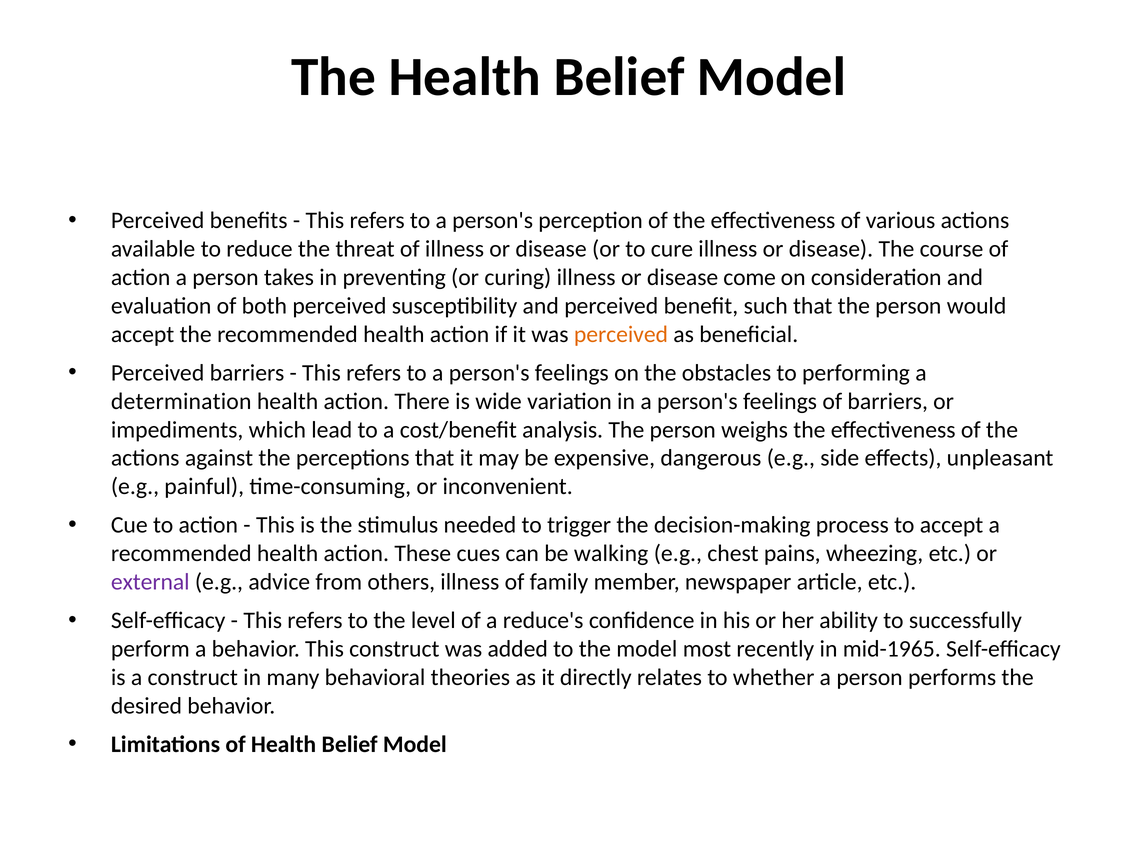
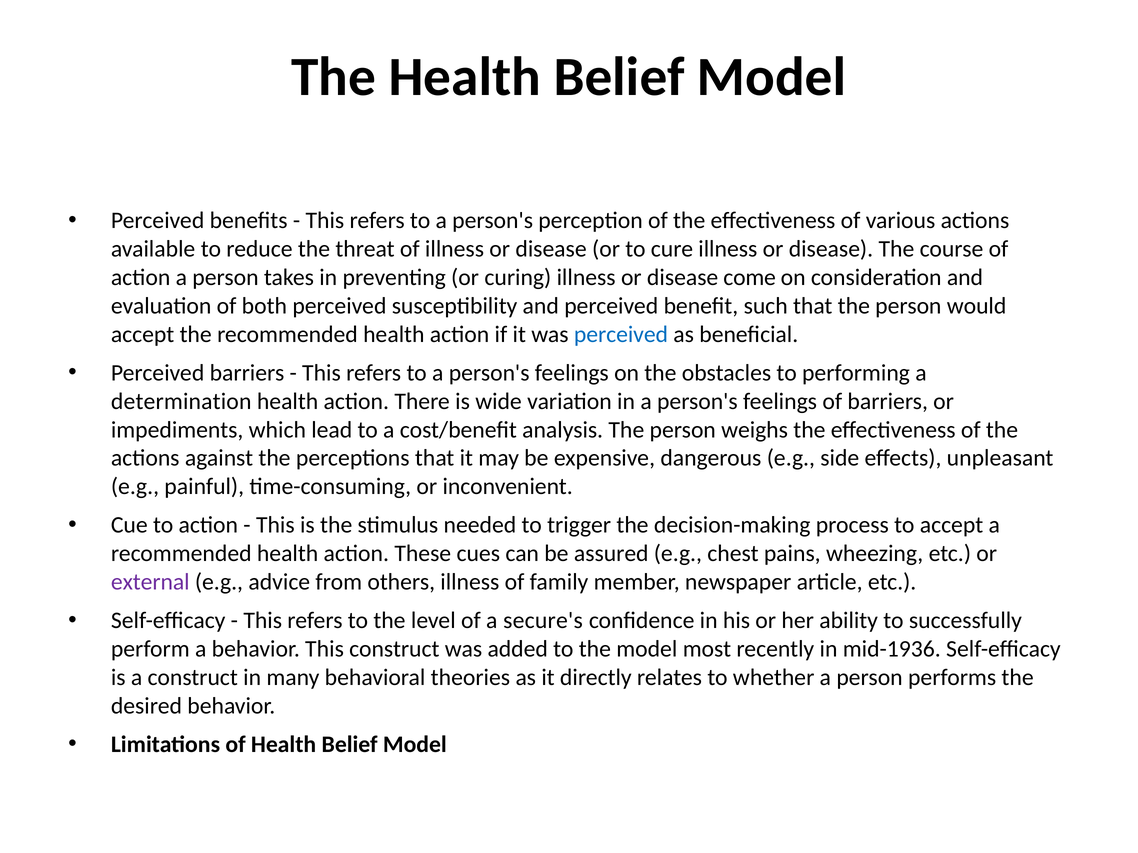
perceived colour: orange -> blue (621, 335)
walking: walking -> assured (611, 554)
reduce's: reduce's -> secure's (543, 621)
mid-1965: mid-1965 -> mid-1936 (892, 649)
